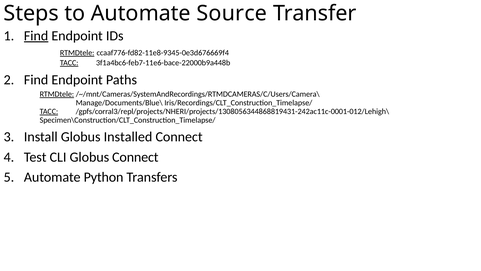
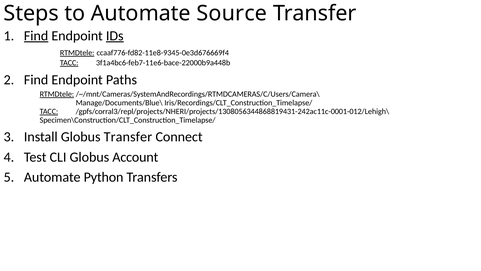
IDs underline: none -> present (115, 36)
Globus Installed: Installed -> Transfer (128, 137)
Globus Connect: Connect -> Account (135, 157)
